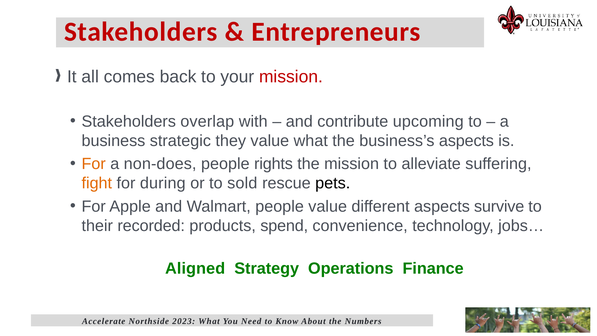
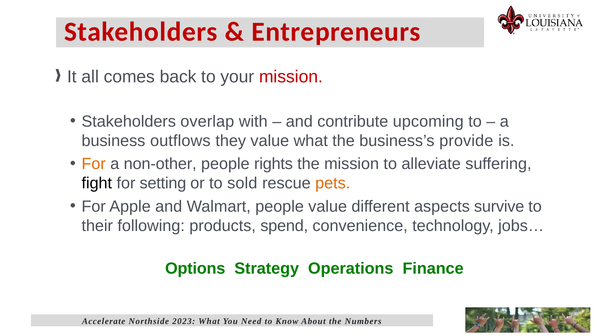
strategic: strategic -> outflows (180, 141)
business’s aspects: aspects -> provide (466, 141)
non-does: non-does -> non-other (160, 164)
fight colour: orange -> black (97, 183)
during: during -> setting (163, 183)
pets colour: black -> orange (333, 183)
recorded: recorded -> following (151, 226)
Aligned: Aligned -> Options (195, 268)
